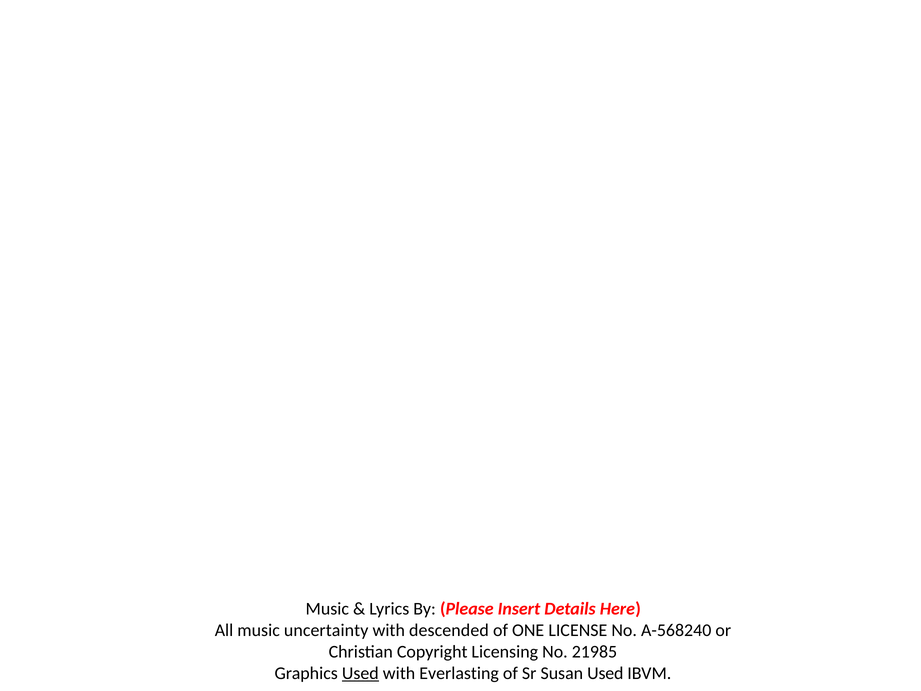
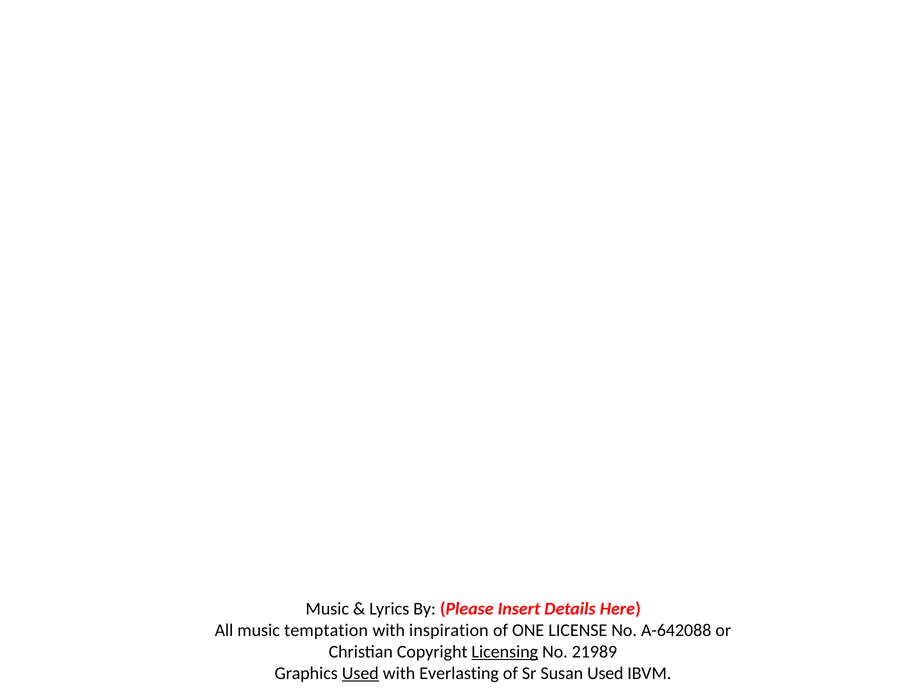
uncertainty: uncertainty -> temptation (326, 630)
descended: descended -> inspiration (449, 630)
A-568240: A-568240 -> A-642088 (676, 630)
Licensing underline: none -> present (505, 651)
21985: 21985 -> 21989 (594, 651)
